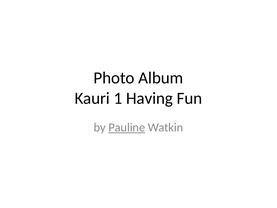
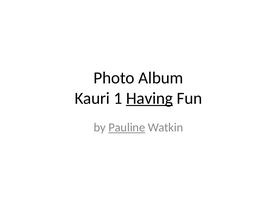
Having underline: none -> present (149, 98)
